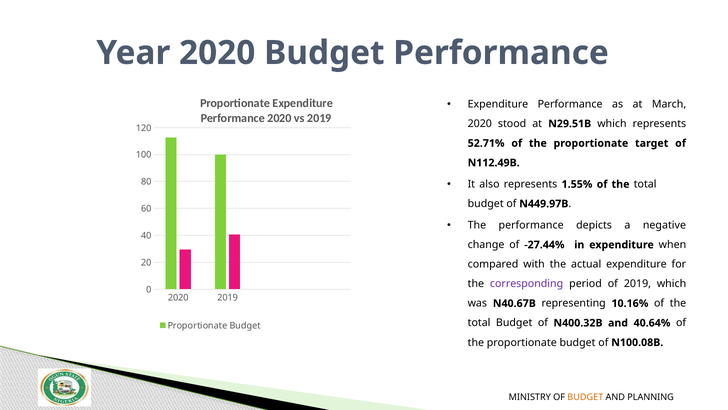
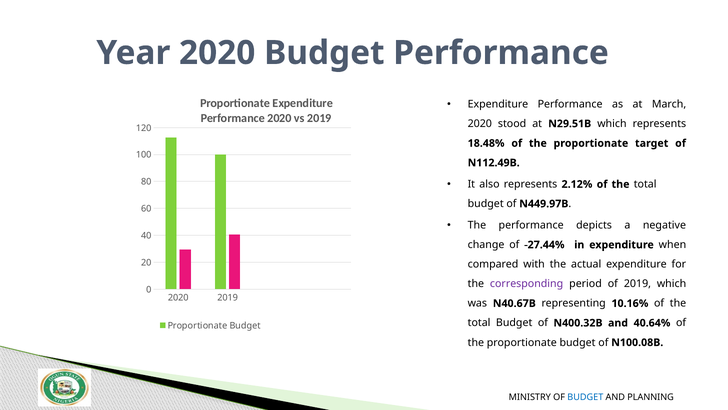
52.71%: 52.71% -> 18.48% (486, 143)
1.55%: 1.55% -> 2.12% (577, 184)
BUDGET colour: orange -> blue (585, 397)
